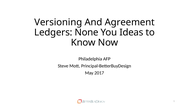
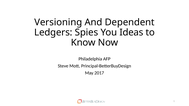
Agreement: Agreement -> Dependent (130, 22)
None: None -> Spies (86, 32)
